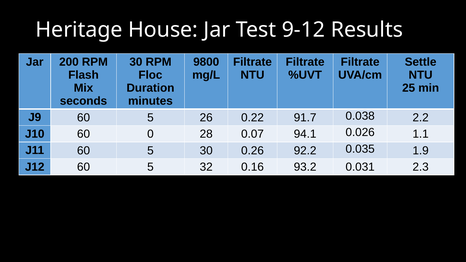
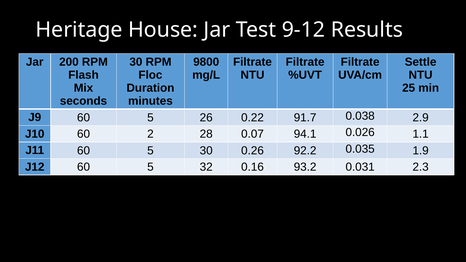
2.2: 2.2 -> 2.9 (421, 118)
0: 0 -> 2 (150, 134)
